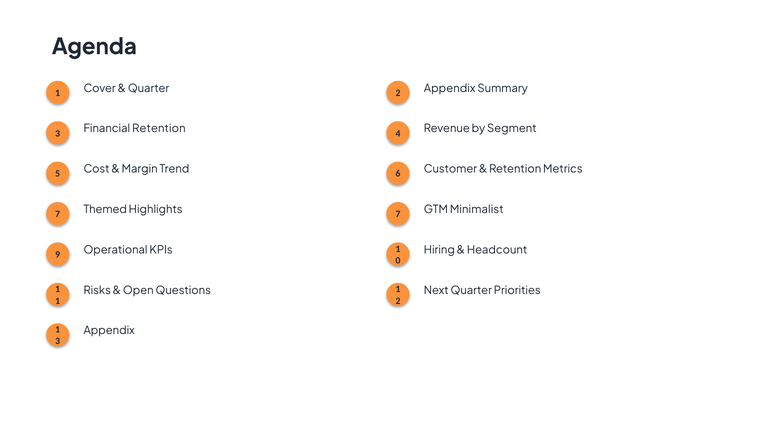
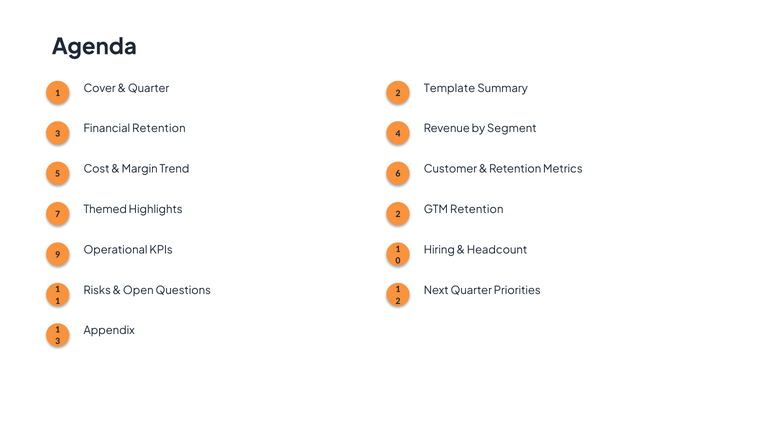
2 Appendix: Appendix -> Template (450, 88)
Highlights 7: 7 -> 2 (398, 214)
GTM Minimalist: Minimalist -> Retention (477, 209)
